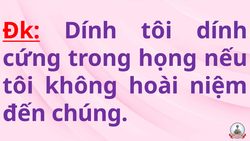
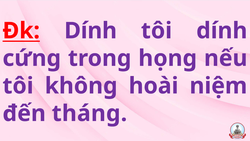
chúng: chúng -> tháng (89, 113)
